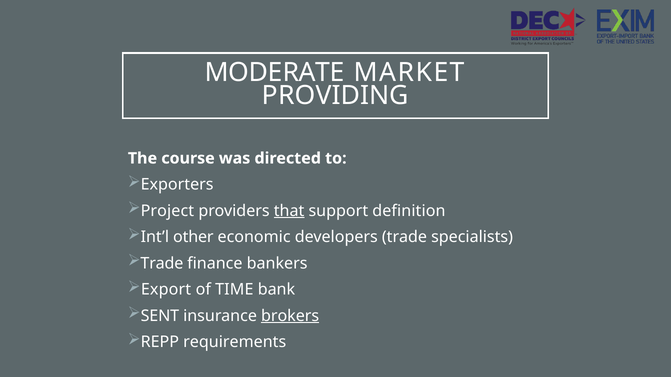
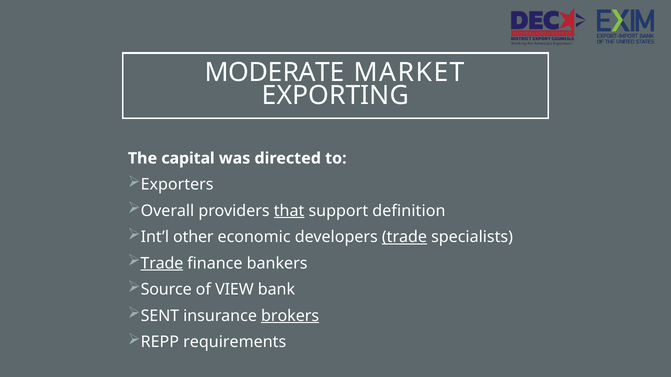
PROVIDING: PROVIDING -> EXPORTING (335, 96)
course: course -> capital (188, 158)
Project: Project -> Overall (167, 211)
trade underline: none -> present (404, 237)
Trade underline: none -> present (162, 264)
Export: Export -> Source (166, 290)
TIME: TIME -> VIEW (234, 290)
